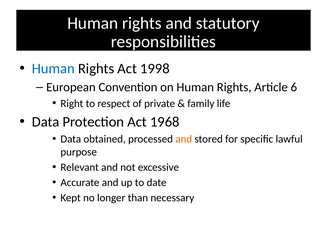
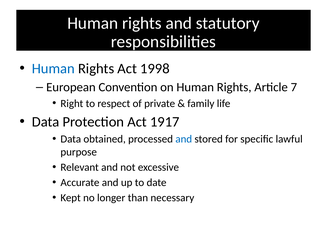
6: 6 -> 7 (294, 87)
1968: 1968 -> 1917 (165, 122)
and colour: orange -> blue (184, 139)
